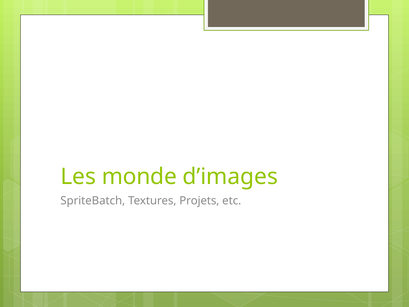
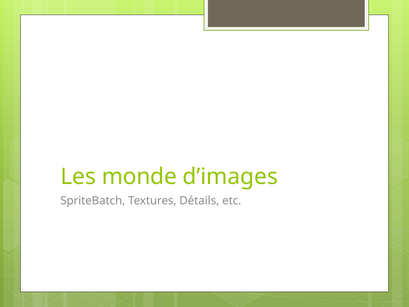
Projets: Projets -> Détails (199, 201)
